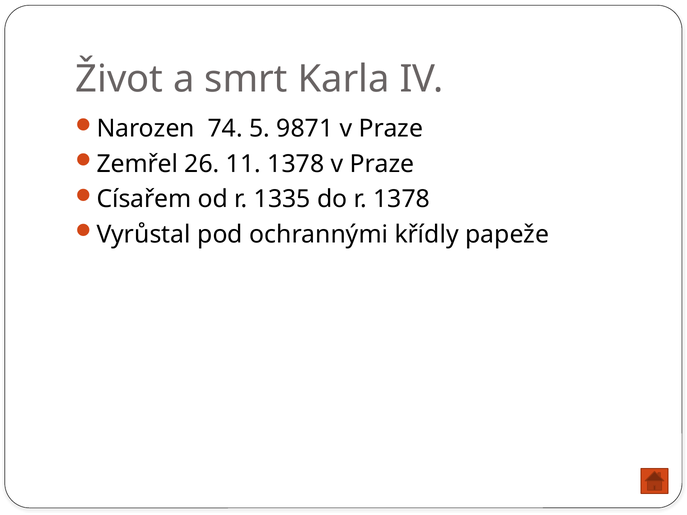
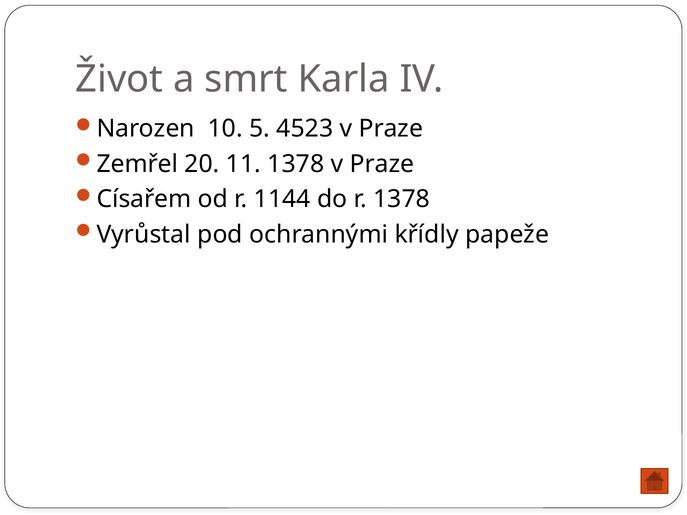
74: 74 -> 10 (225, 129)
9871: 9871 -> 4523 (305, 129)
26: 26 -> 20 (202, 164)
1335: 1335 -> 1144 (282, 199)
